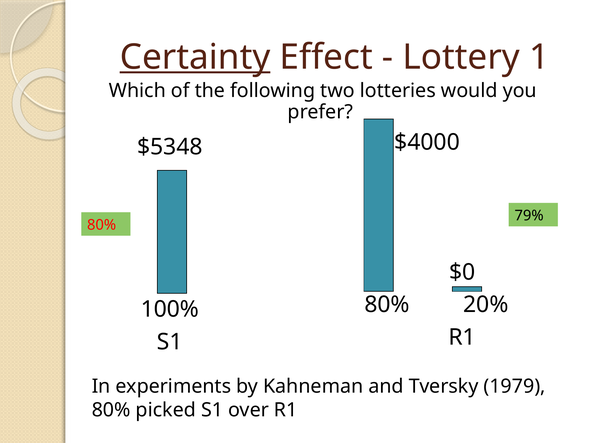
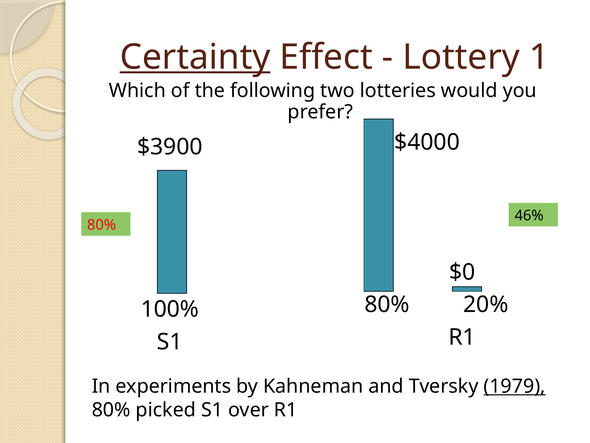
$5348: $5348 -> $3900 (170, 147)
79%: 79% -> 46% (529, 215)
1979 underline: none -> present (515, 386)
